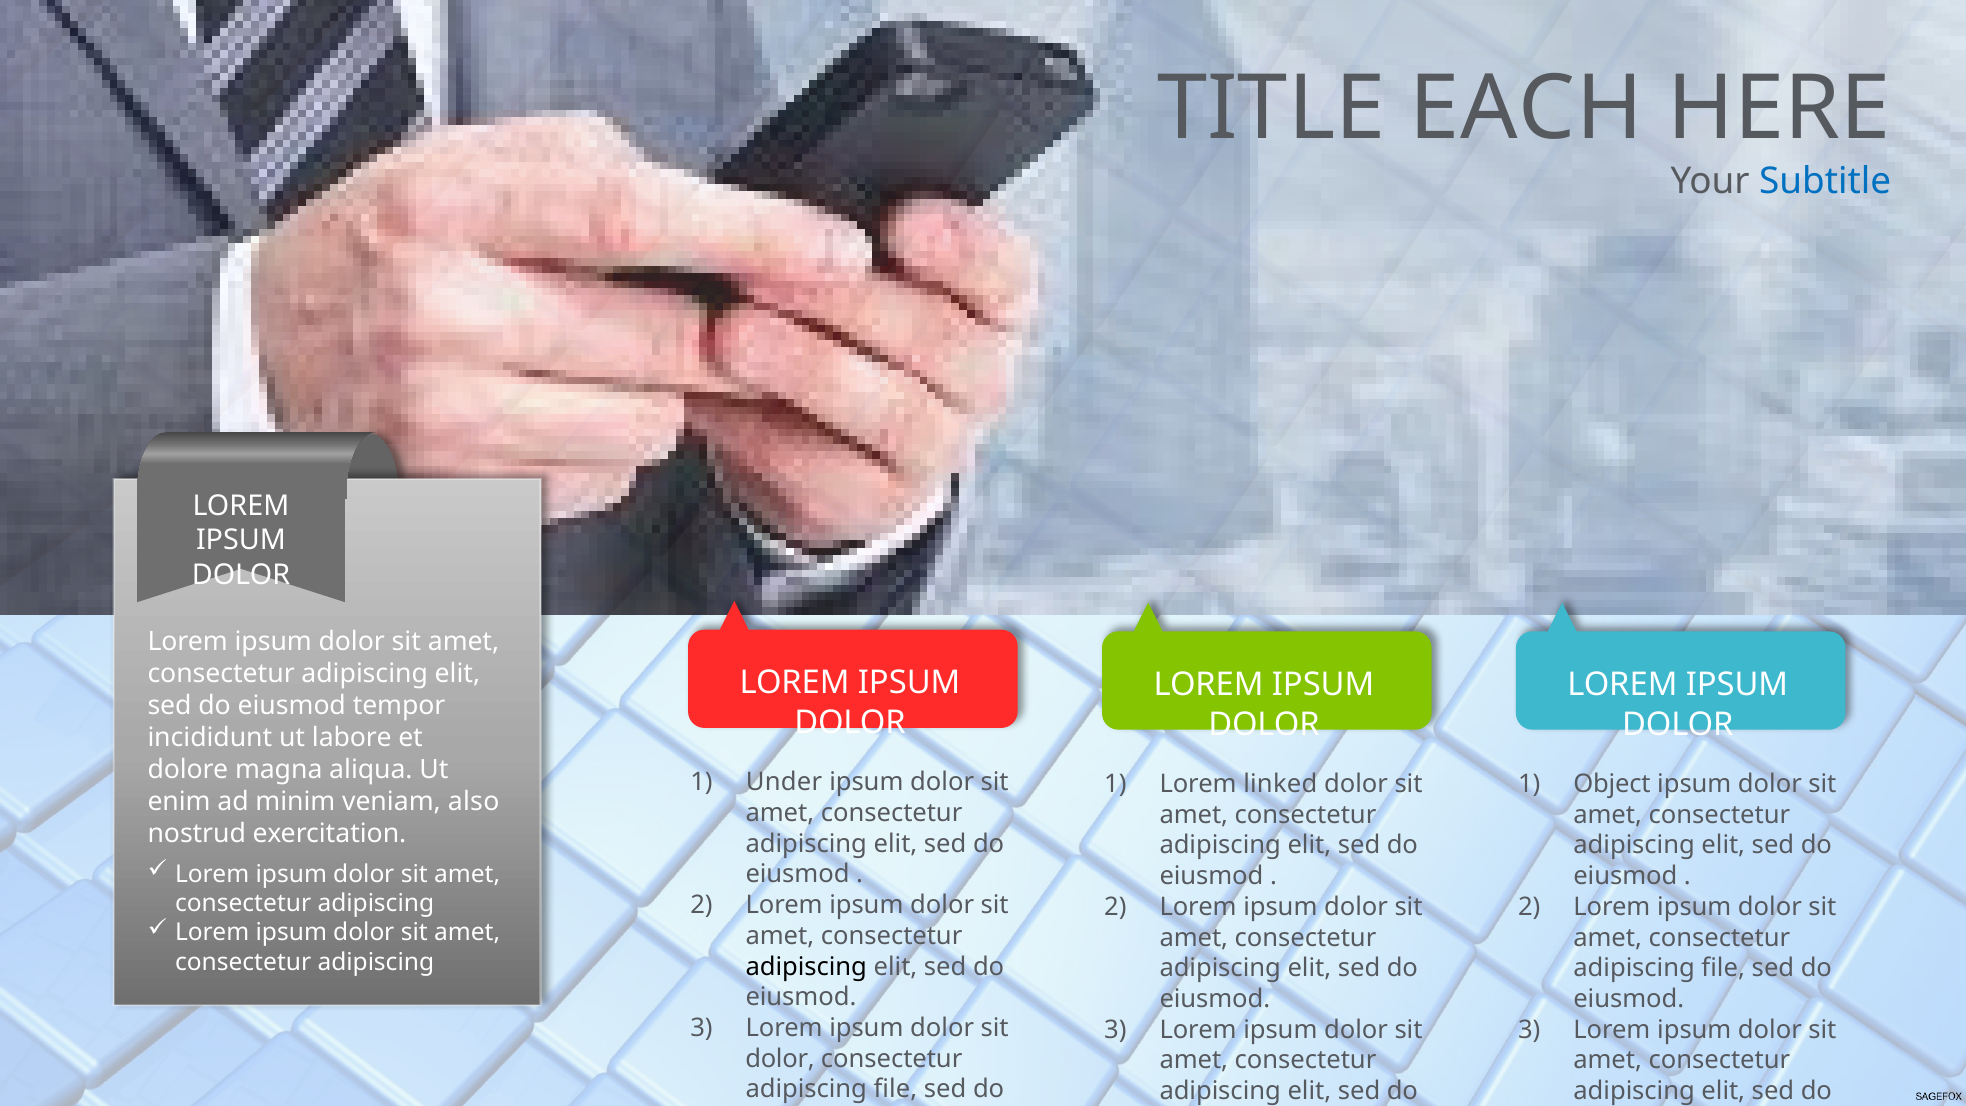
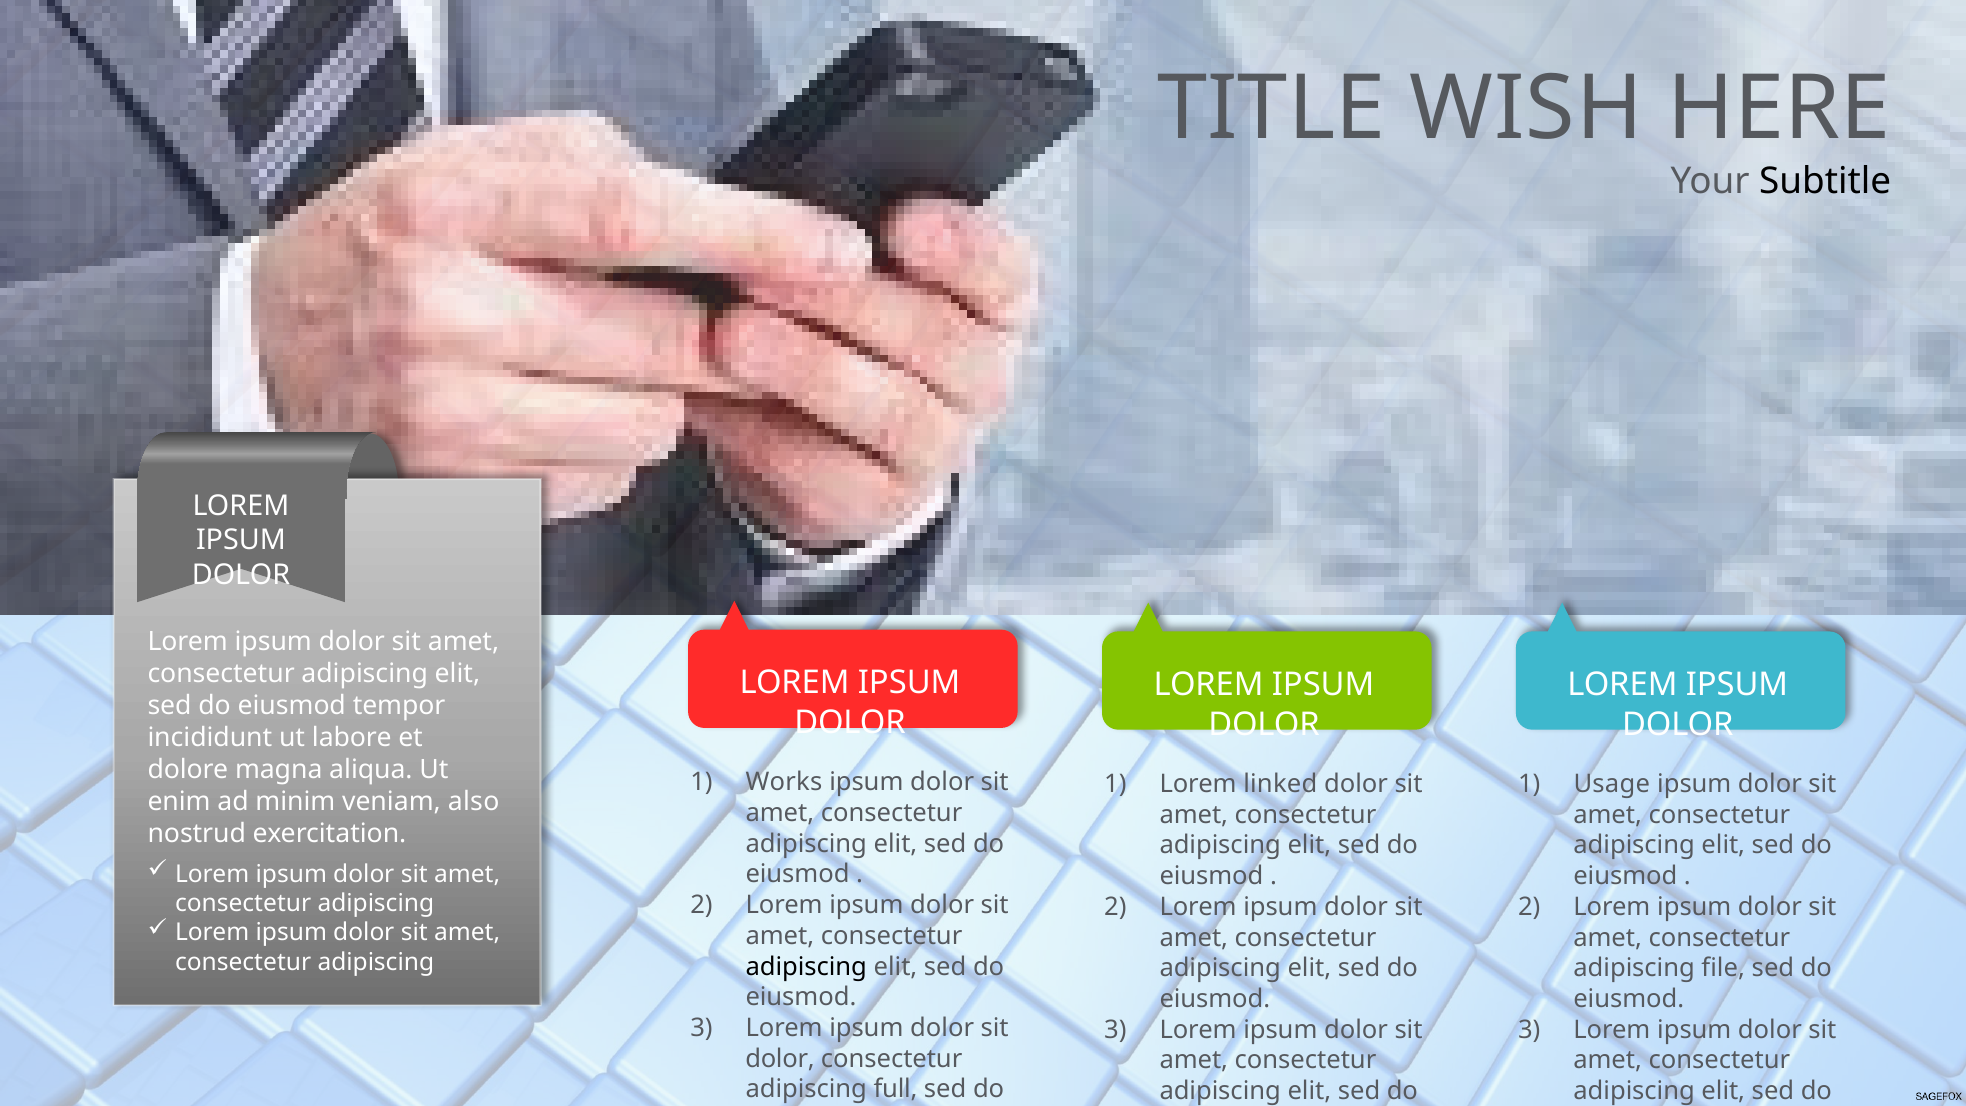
EACH: EACH -> WISH (1526, 109)
Subtitle colour: blue -> black (1825, 182)
Under: Under -> Works (784, 782)
Object: Object -> Usage (1612, 784)
file: file -> full (896, 1089)
